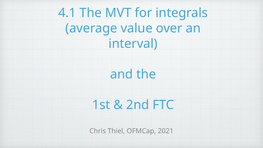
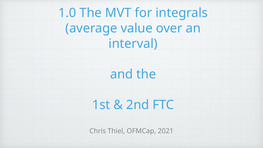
4.1: 4.1 -> 1.0 (67, 13)
